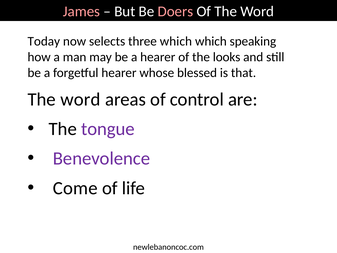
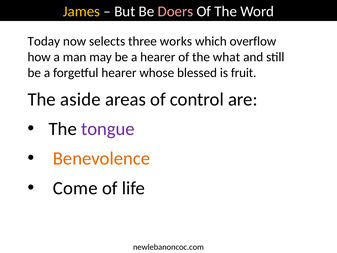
James colour: pink -> yellow (81, 11)
three which: which -> works (176, 41)
speaking: speaking -> overflow (253, 41)
looks: looks -> what (227, 57)
that: that -> fruit (244, 73)
word: word -> aside (80, 99)
Benevolence colour: purple -> orange (101, 158)
